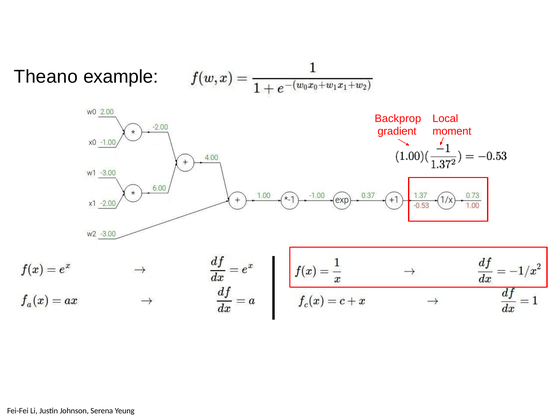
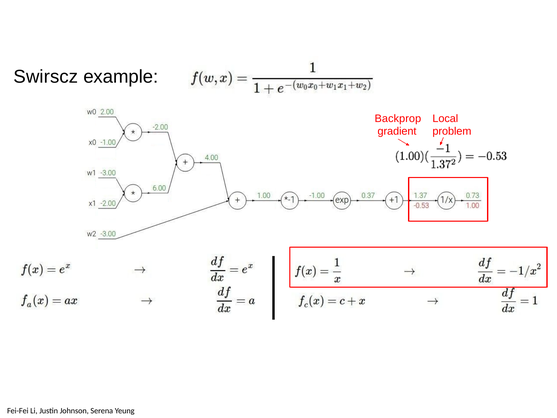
Theano: Theano -> Swirscz (46, 77)
moment: moment -> problem (452, 131)
